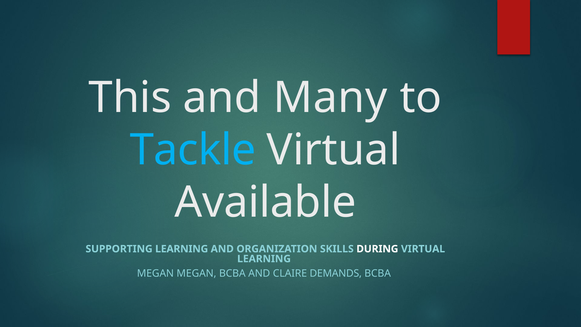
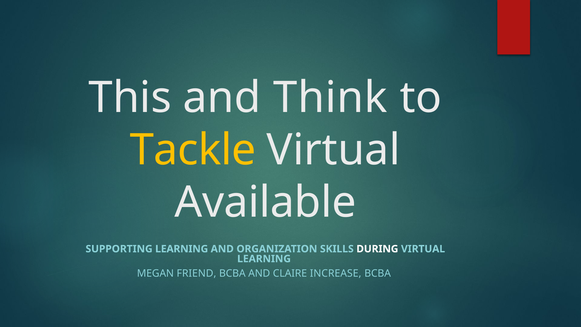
Many: Many -> Think (330, 98)
Tackle colour: light blue -> yellow (193, 150)
MEGAN MEGAN: MEGAN -> FRIEND (196, 273)
DEMANDS: DEMANDS -> INCREASE (336, 273)
